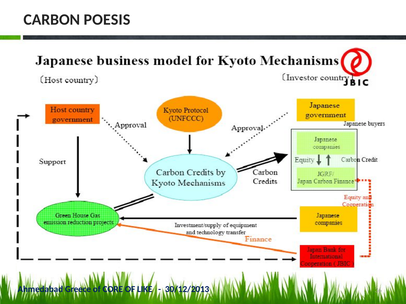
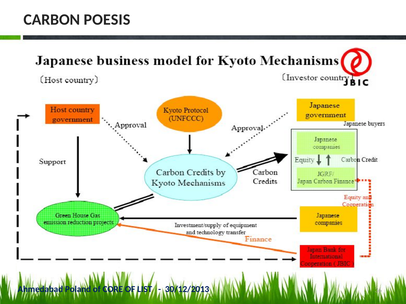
Greece: Greece -> Poland (78, 290)
LIKE: LIKE -> LIST (145, 290)
